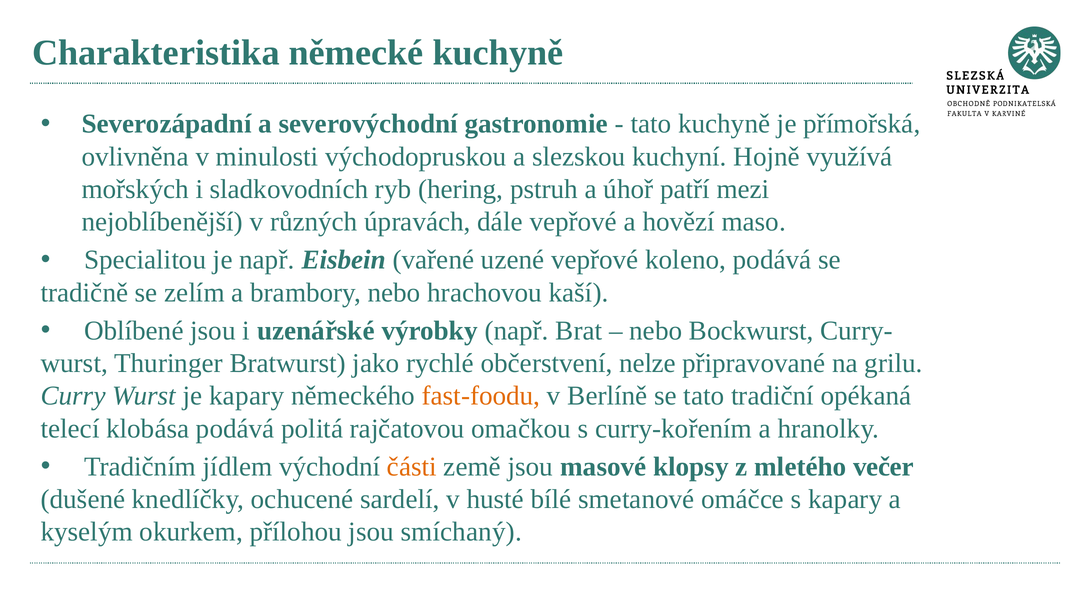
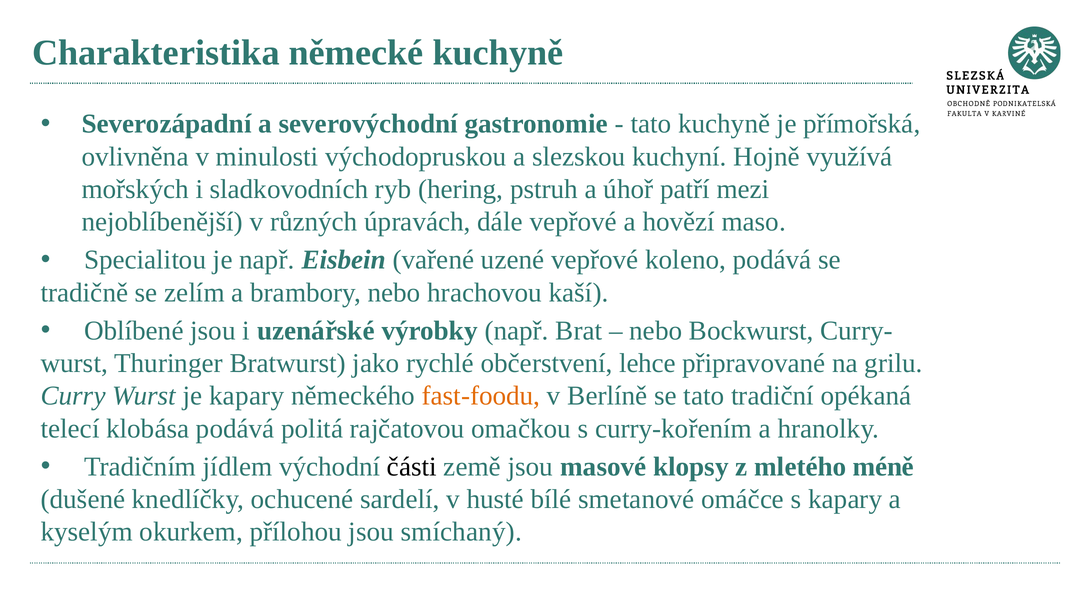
nelze: nelze -> lehce (648, 363)
části colour: orange -> black (412, 467)
večer: večer -> méně (883, 467)
